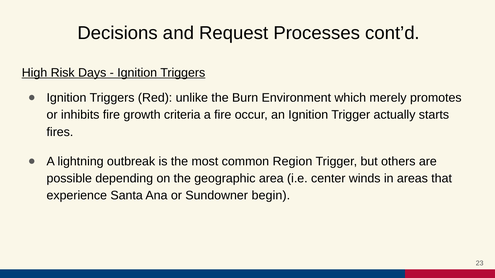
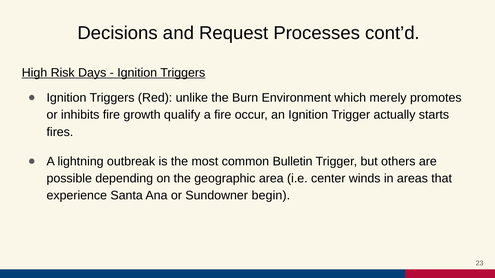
criteria: criteria -> qualify (182, 115)
Region: Region -> Bulletin (293, 162)
